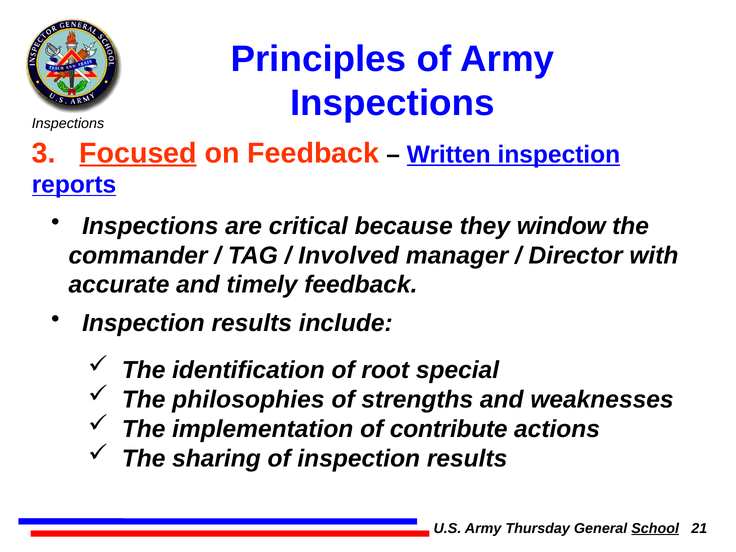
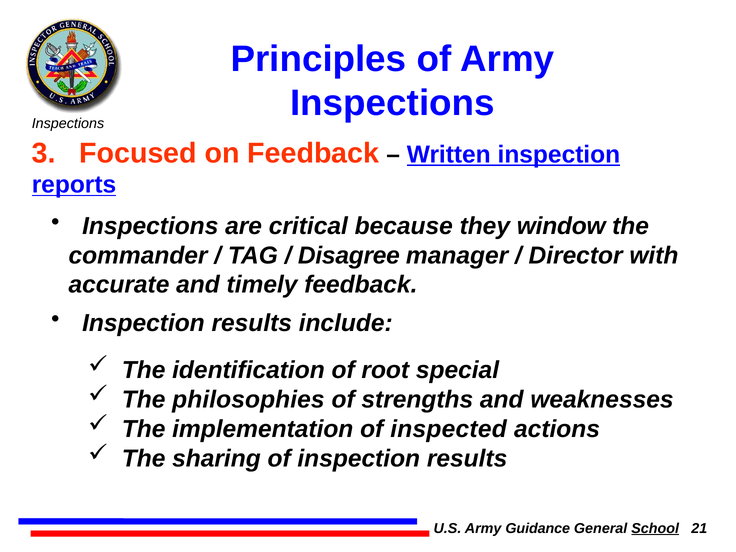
Focused underline: present -> none (138, 153)
Involved: Involved -> Disagree (349, 255)
contribute: contribute -> inspected (449, 429)
Thursday: Thursday -> Guidance (538, 528)
